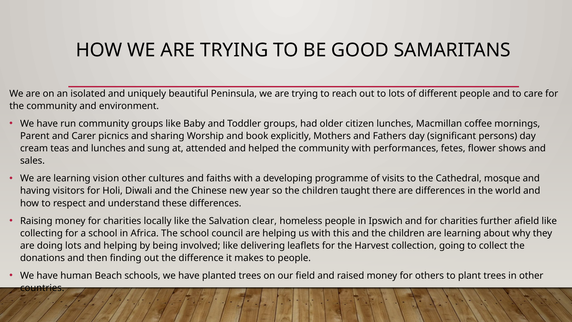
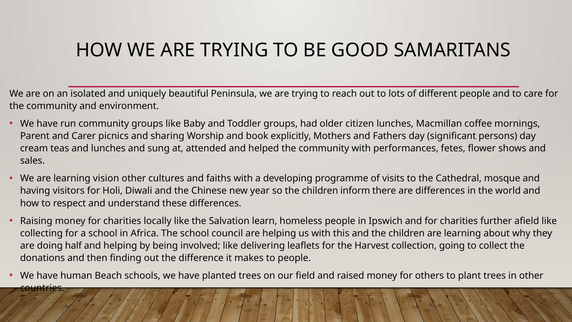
taught: taught -> inform (355, 191)
clear: clear -> learn (265, 221)
doing lots: lots -> half (73, 245)
